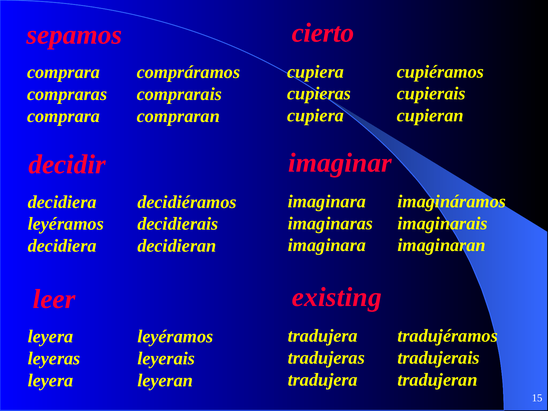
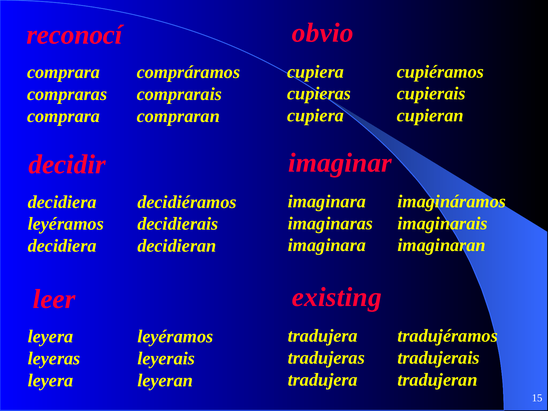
cierto: cierto -> obvio (323, 33)
sepamos: sepamos -> reconocí (74, 35)
